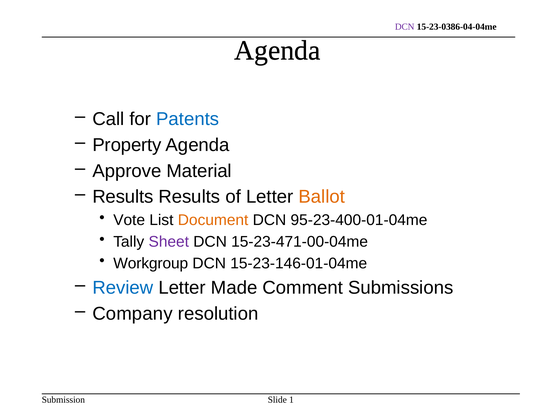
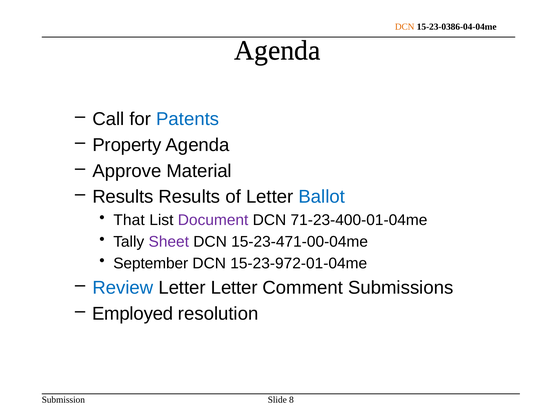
DCN colour: purple -> orange (405, 27)
Ballot colour: orange -> blue (322, 197)
Vote: Vote -> That (129, 220)
Document colour: orange -> purple (213, 220)
95-23-400-01-04me: 95-23-400-01-04me -> 71-23-400-01-04me (359, 220)
Workgroup: Workgroup -> September (151, 264)
15-23-146-01-04me: 15-23-146-01-04me -> 15-23-972-01-04me (299, 264)
Letter Made: Made -> Letter (234, 288)
Company: Company -> Employed (133, 314)
1: 1 -> 8 (291, 401)
